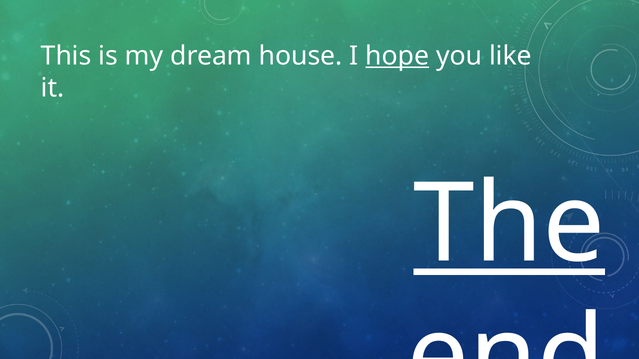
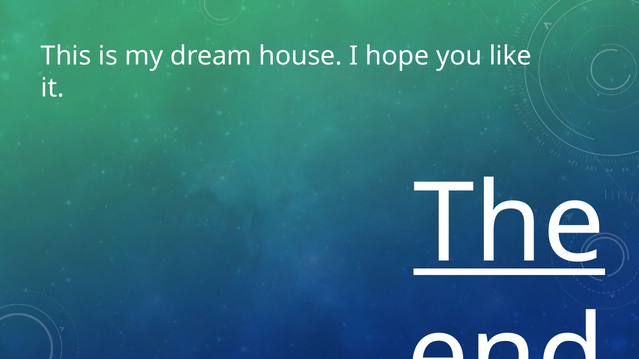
hope underline: present -> none (397, 56)
